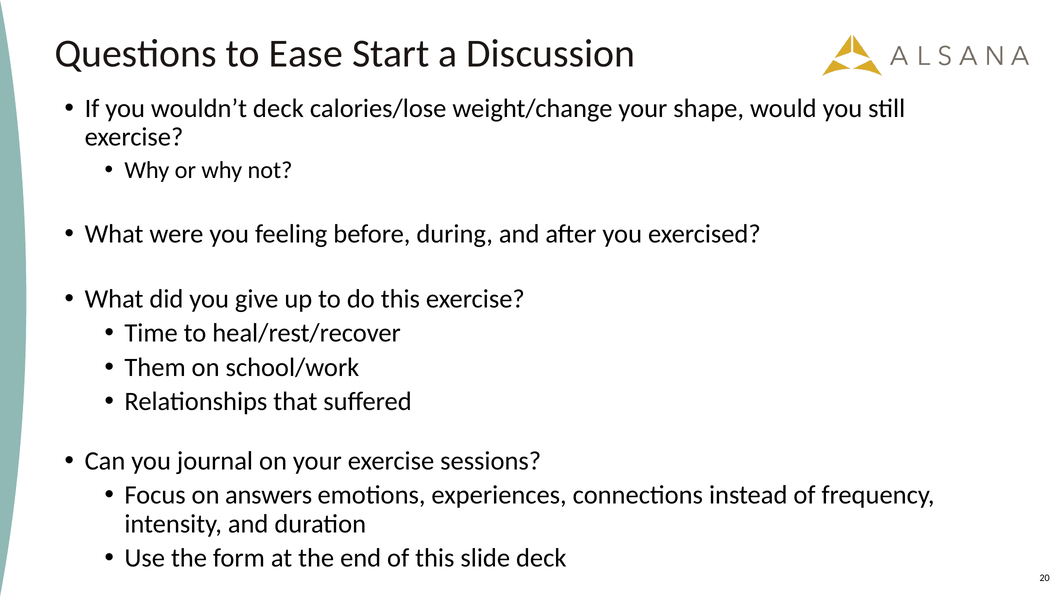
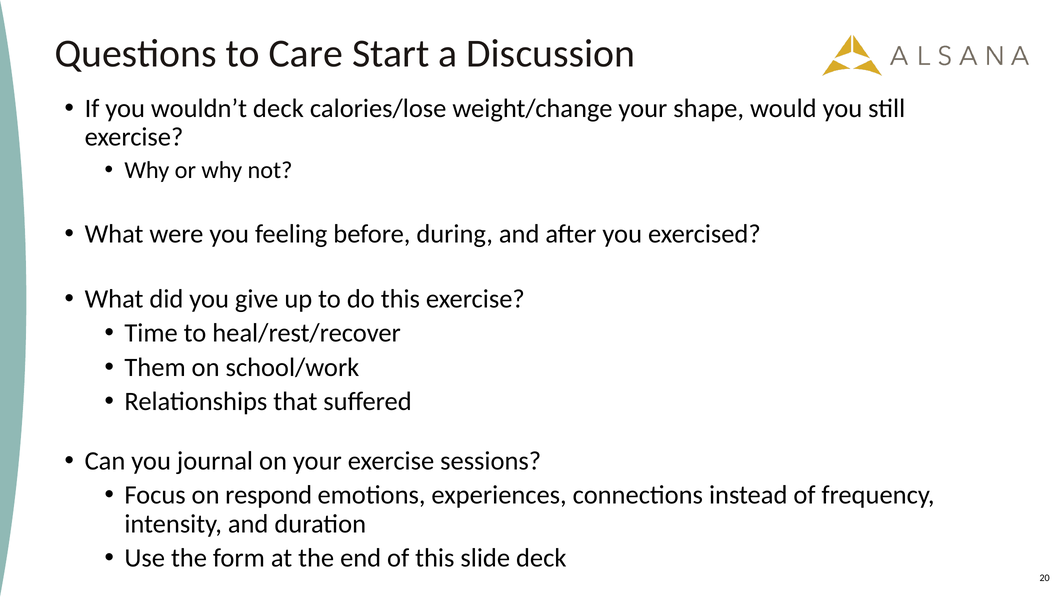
Ease: Ease -> Care (306, 54)
answers: answers -> respond (269, 495)
